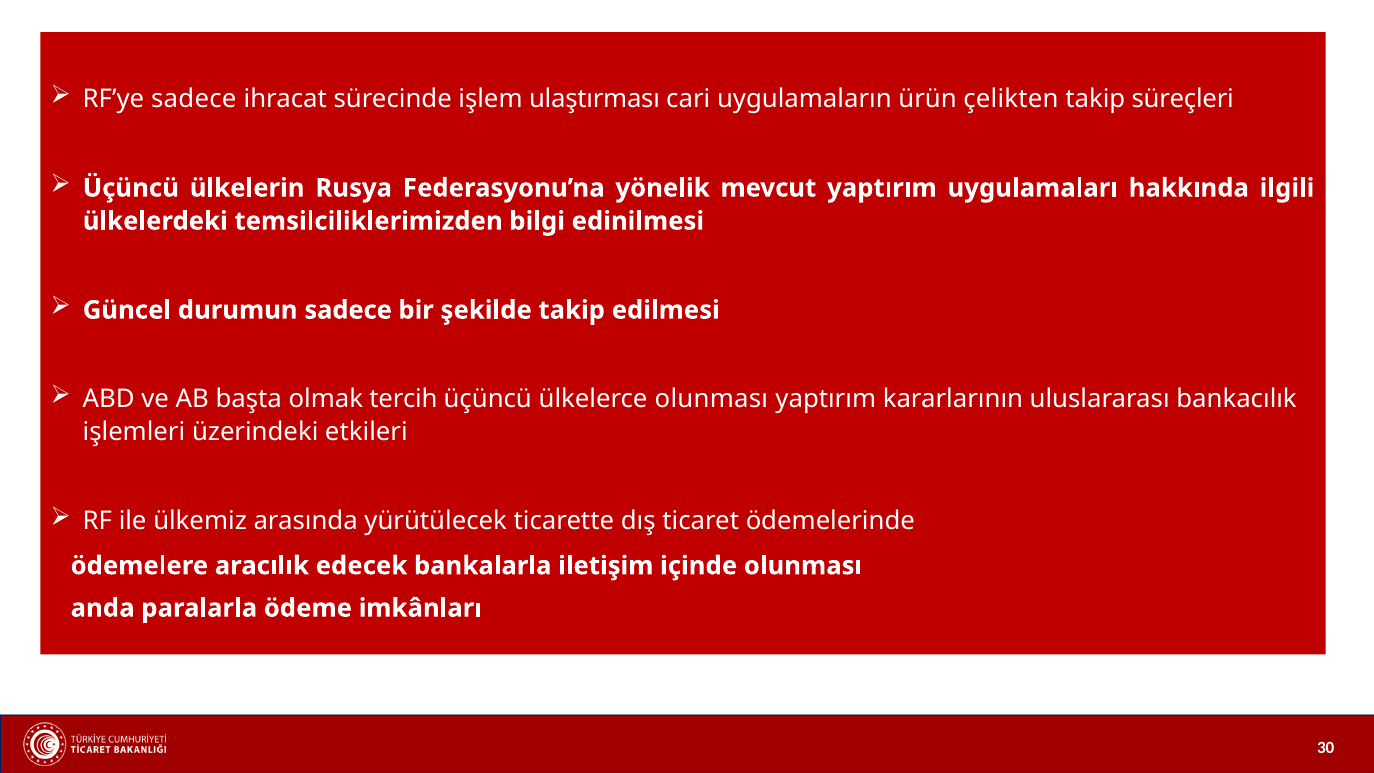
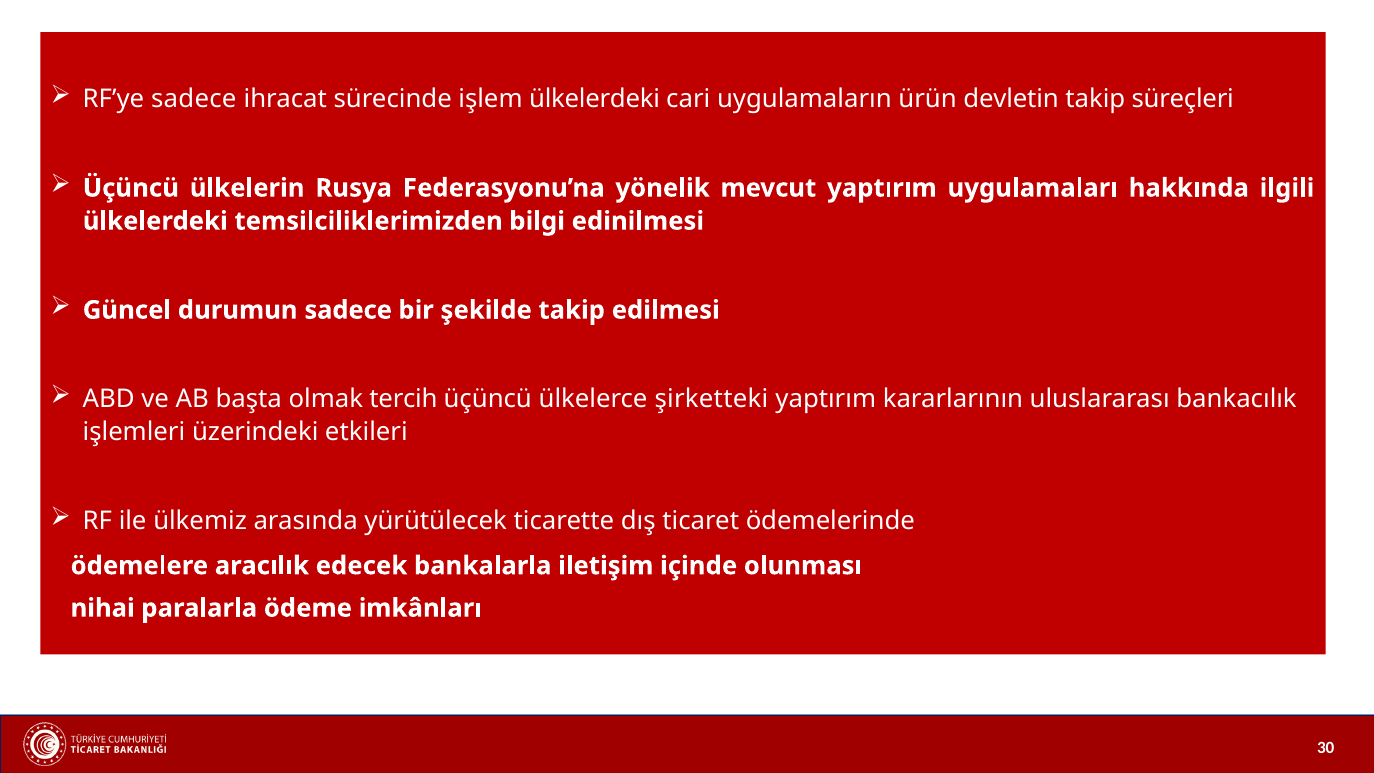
işlem ulaştırması: ulaştırması -> ülkelerdeki (595, 99)
çelikten: çelikten -> devletin (1011, 99)
ülkelerce olunması: olunması -> şirketteki (711, 399)
anda: anda -> nihai (103, 608)
